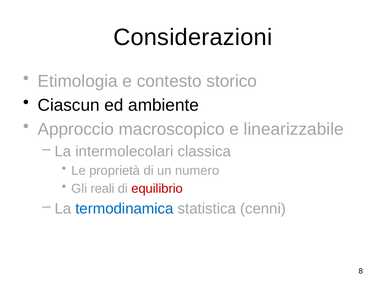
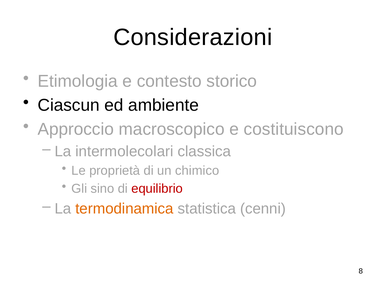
linearizzabile: linearizzabile -> costituiscono (294, 129)
numero: numero -> chimico (197, 170)
reali: reali -> sino (102, 188)
termodinamica colour: blue -> orange (124, 208)
